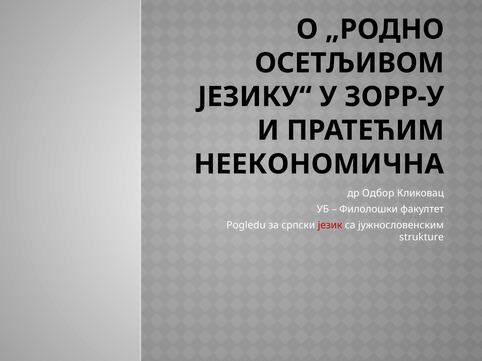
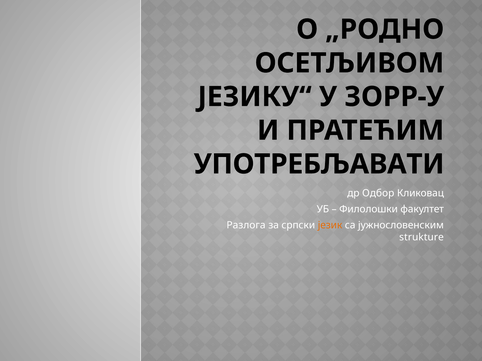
НЕЕКОНОМИЧНА: НЕЕКОНОМИЧНА -> УПОТРЕБЉАВАТИ (319, 164)
Pogledu: Pogledu -> Разлога (246, 225)
језик colour: red -> orange (330, 225)
